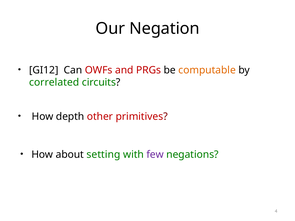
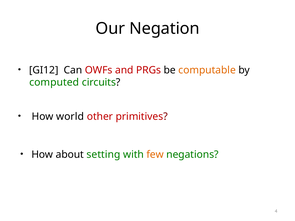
correlated: correlated -> computed (54, 82)
depth: depth -> world (70, 117)
few colour: purple -> orange (155, 155)
